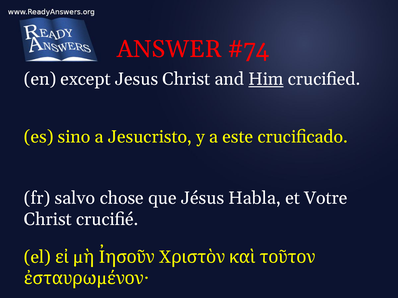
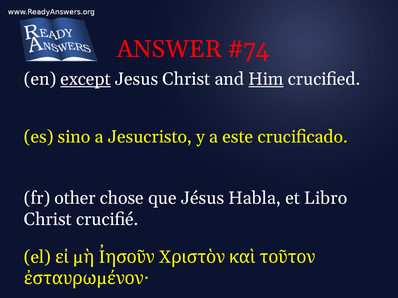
except underline: none -> present (86, 79)
salvo: salvo -> other (75, 198)
Votre: Votre -> Libro (326, 198)
